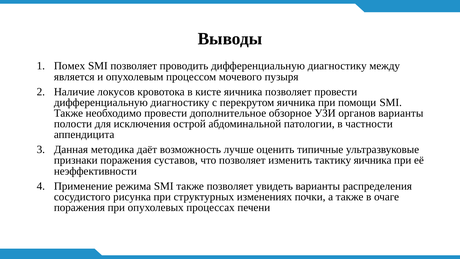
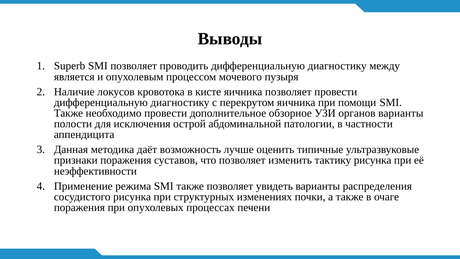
Помех: Помех -> Superb (70, 66)
тактику яичника: яичника -> рисунка (373, 160)
